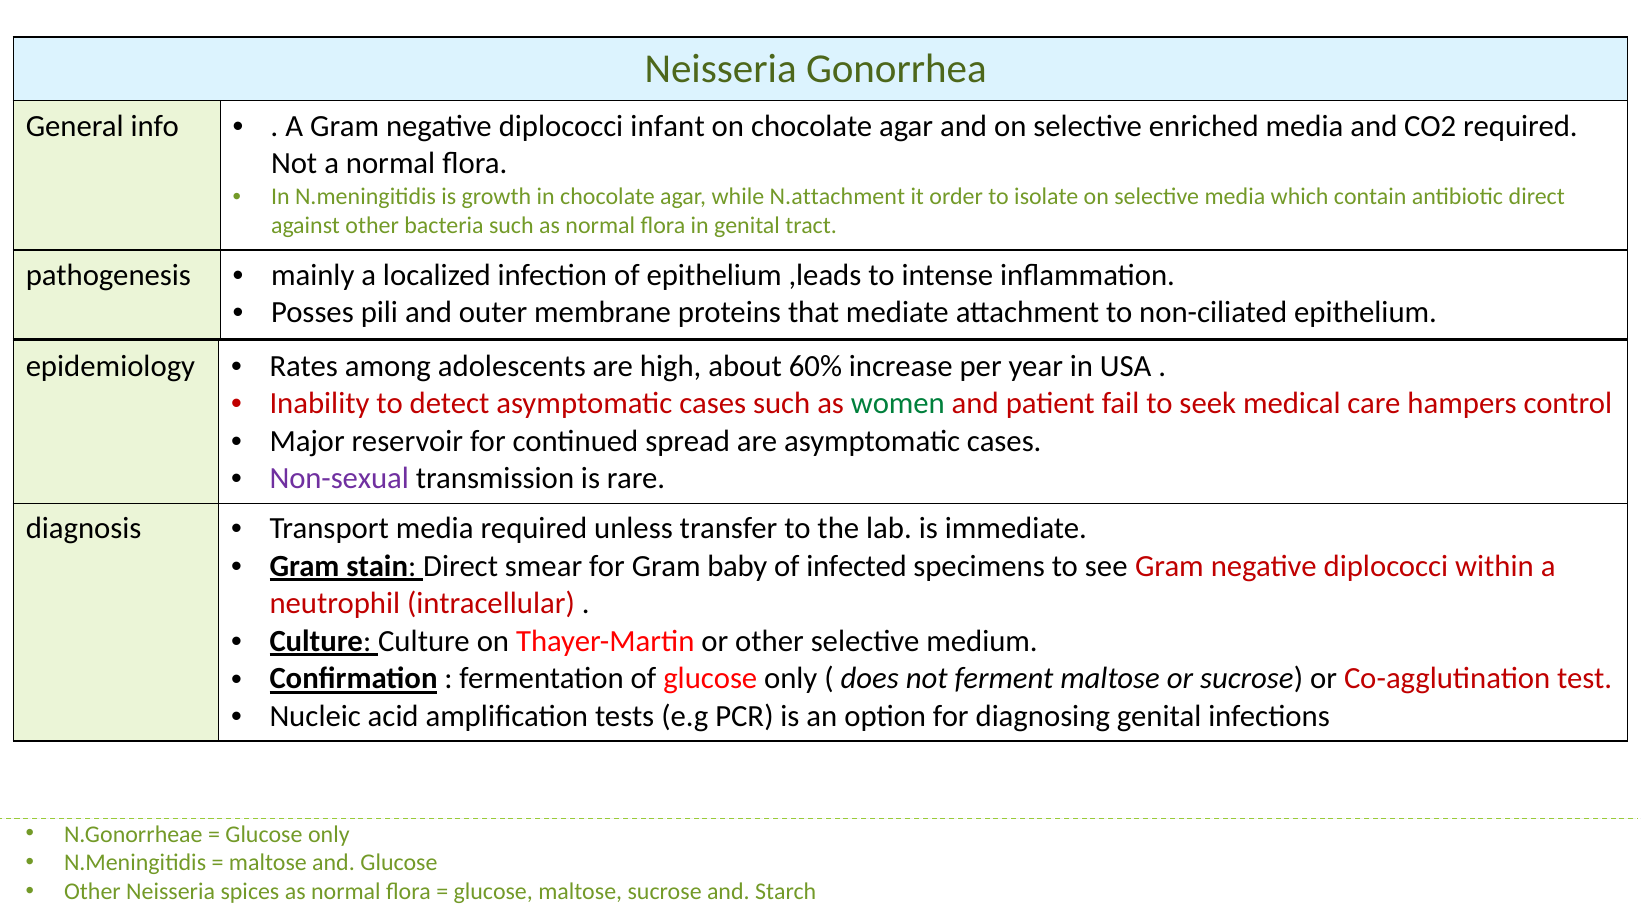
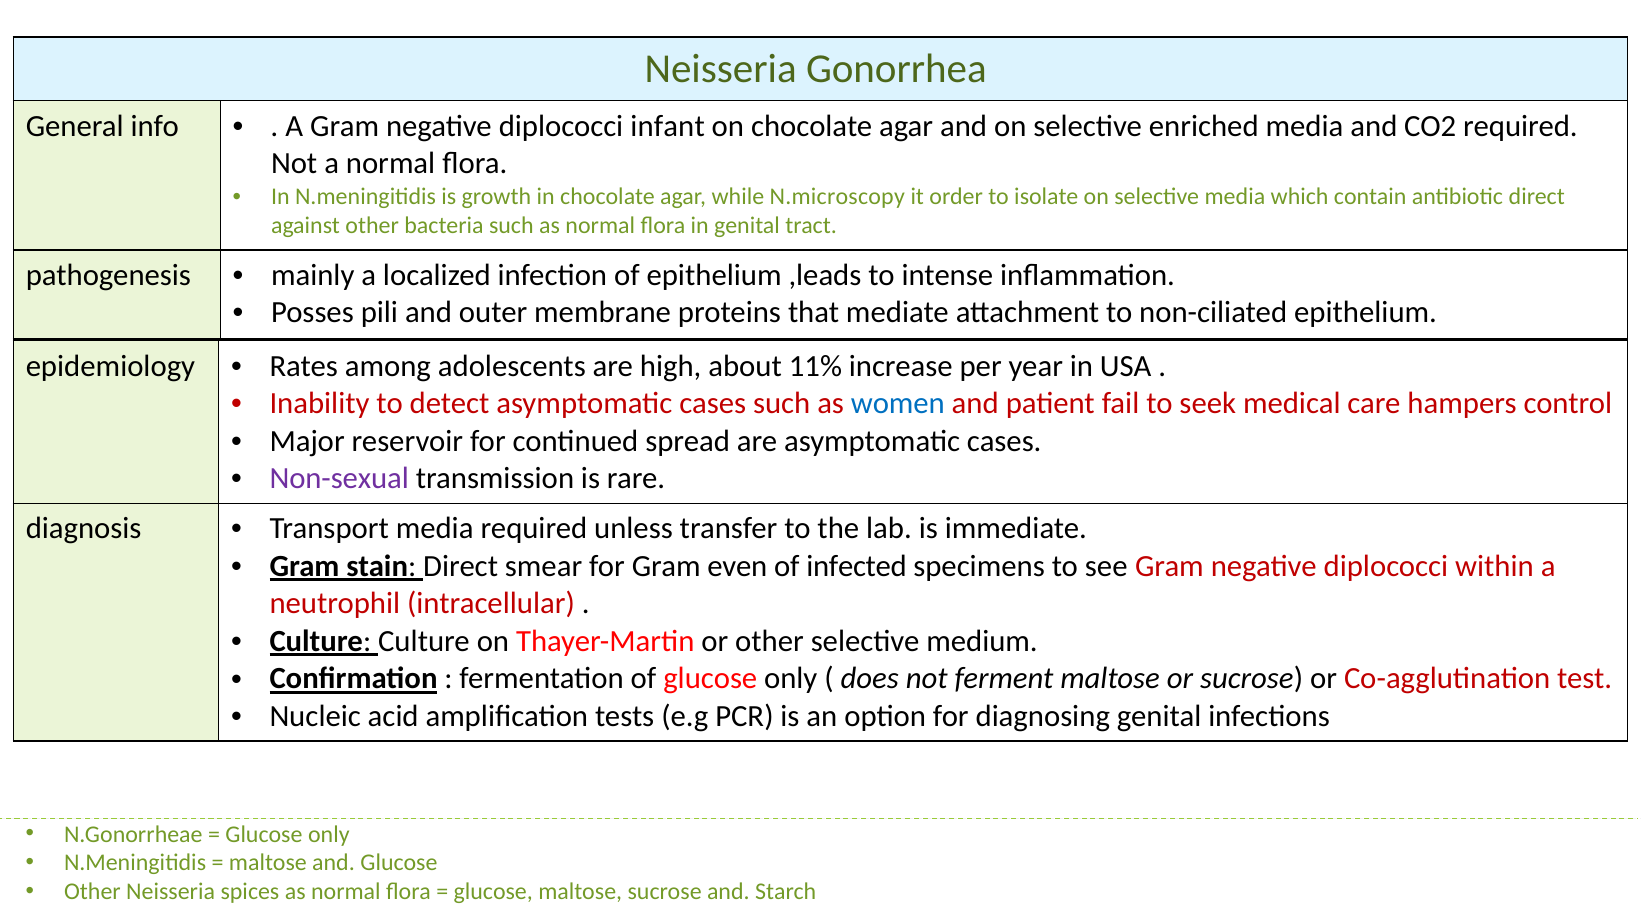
N.attachment: N.attachment -> N.microscopy (837, 197)
60%: 60% -> 11% (815, 366)
women colour: green -> blue (898, 404)
baby: baby -> even (737, 566)
